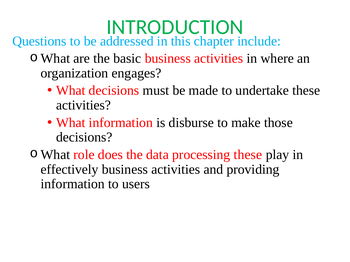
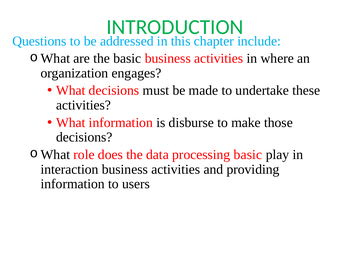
processing these: these -> basic (248, 155)
effectively: effectively -> interaction (70, 170)
